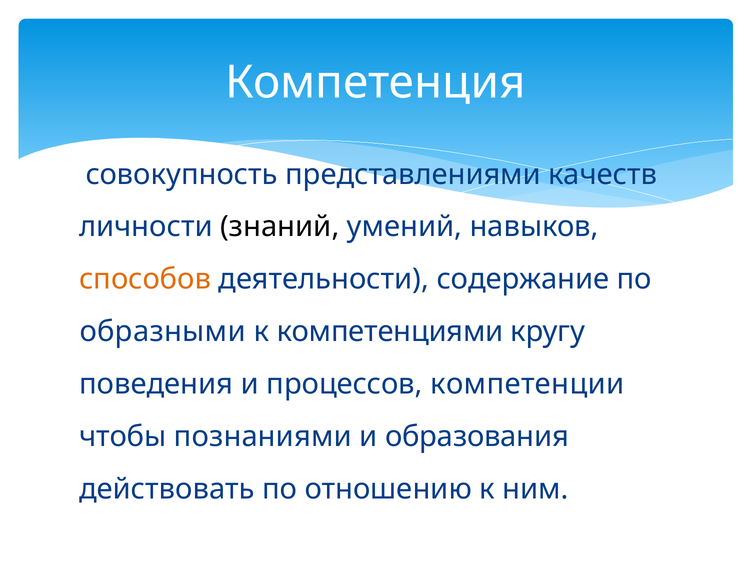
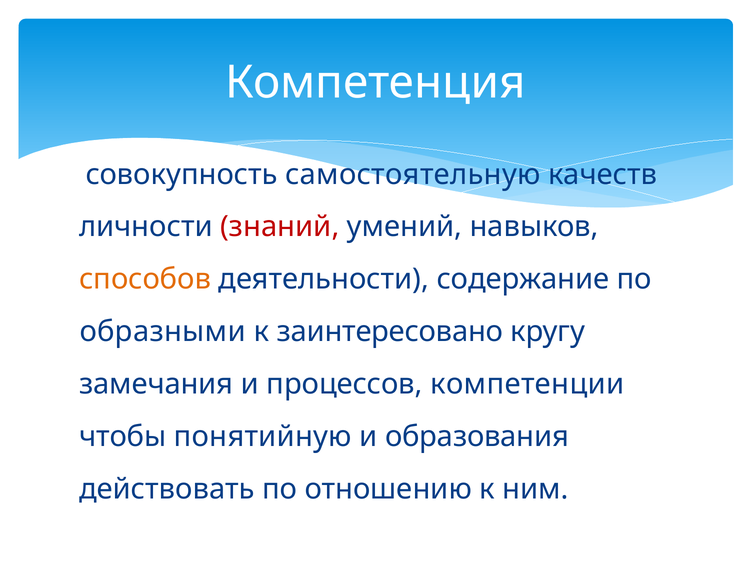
представлениями: представлениями -> самостоятельную (413, 175)
знаний colour: black -> red (280, 227)
компетенциями: компетенциями -> заинтересовано (390, 332)
поведения: поведения -> замечания (156, 384)
познаниями: познаниями -> понятийную (263, 437)
